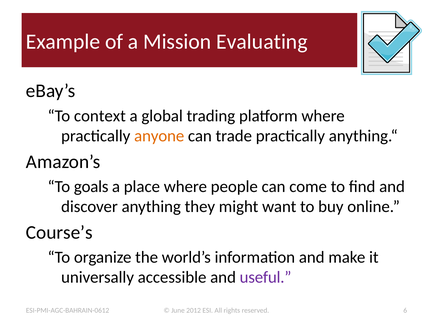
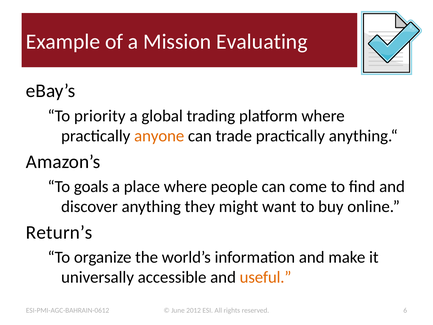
context: context -> priority (100, 116)
Course’s: Course’s -> Return’s (59, 232)
useful colour: purple -> orange (266, 277)
